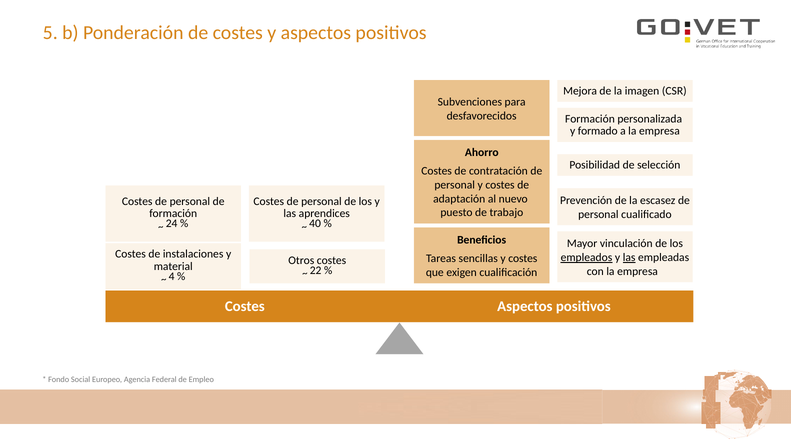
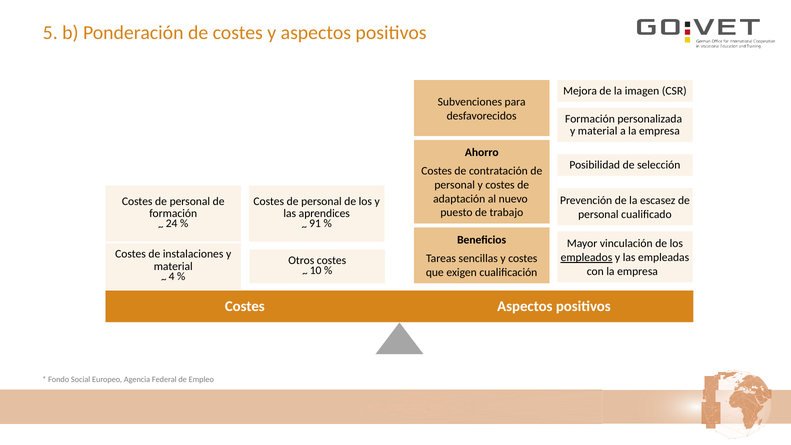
formado: formado -> material (598, 131)
40: 40 -> 91 (315, 224)
las underline: present -> none (629, 258)
22: 22 -> 10 (316, 270)
